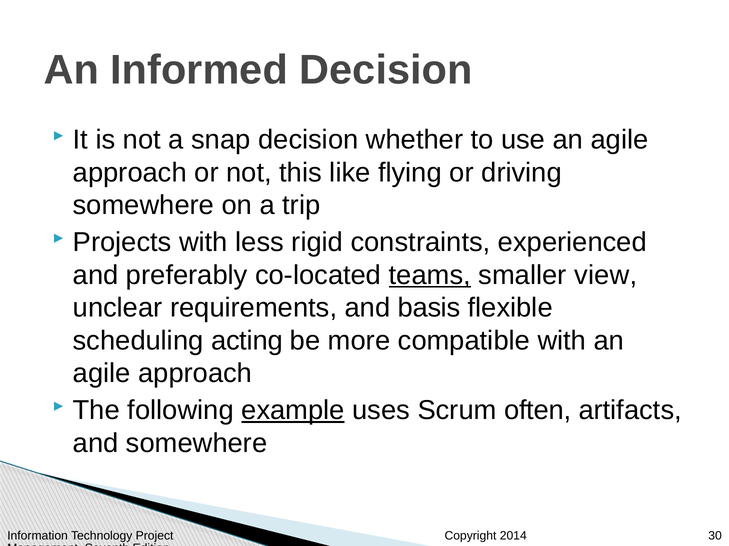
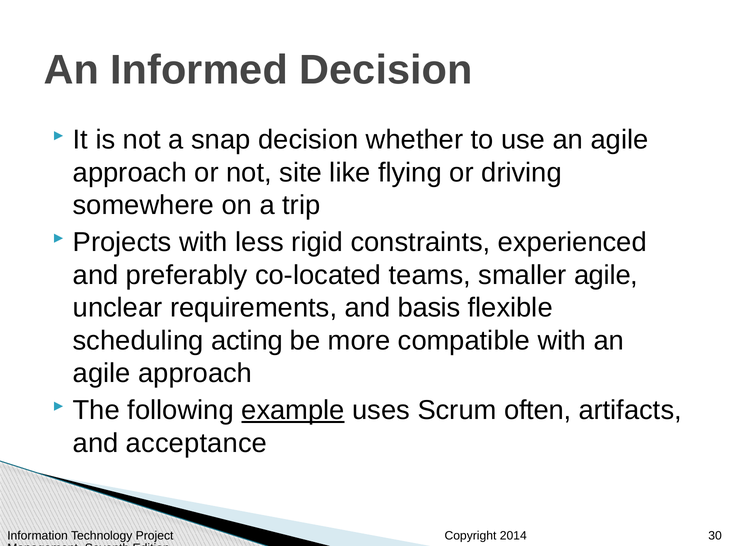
this: this -> site (301, 173)
teams underline: present -> none (430, 275)
smaller view: view -> agile (606, 275)
and somewhere: somewhere -> acceptance (197, 444)
